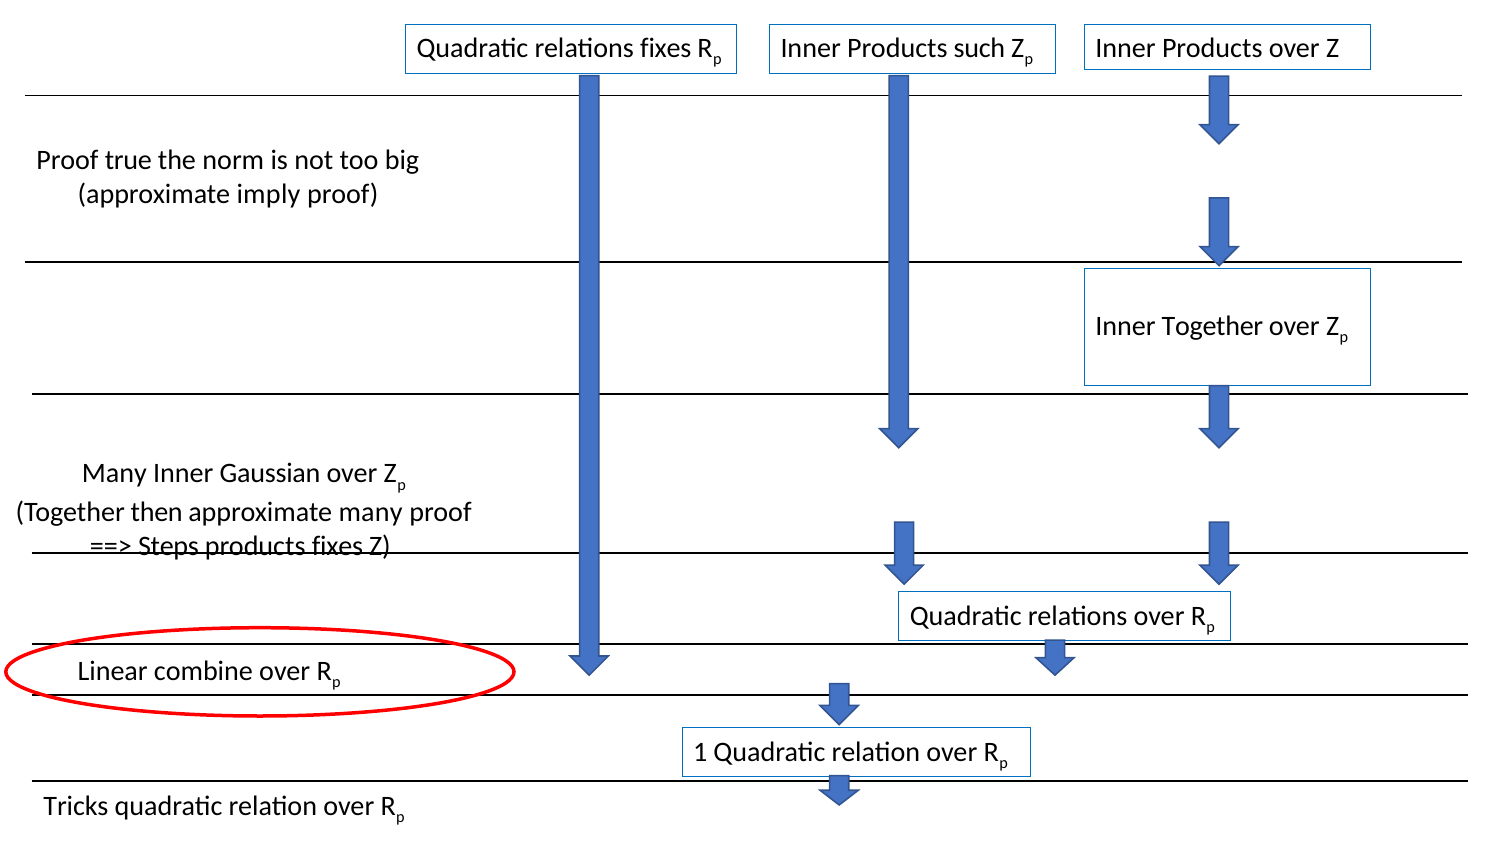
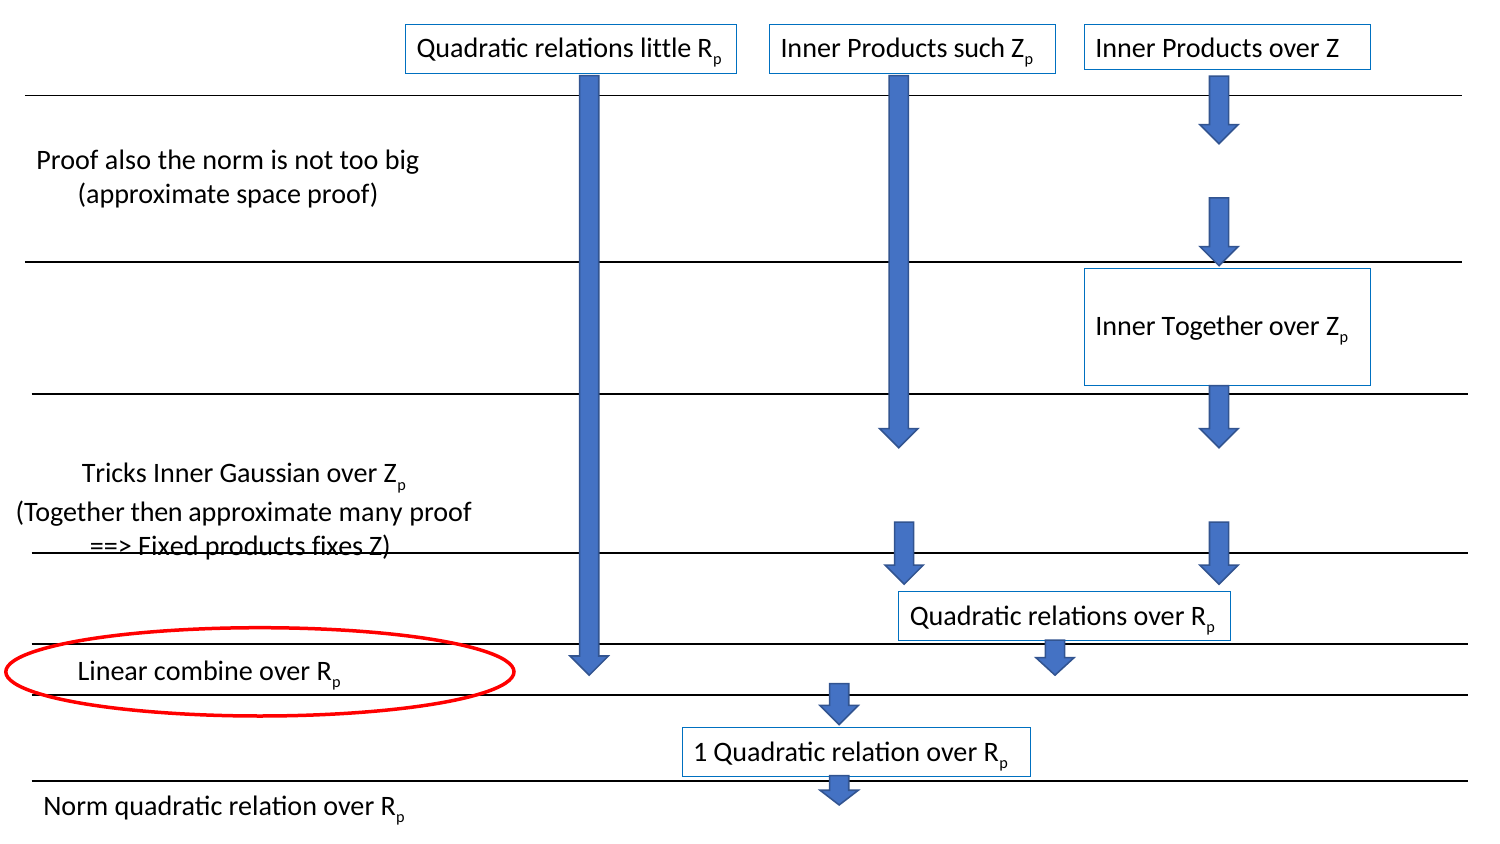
relations fixes: fixes -> little (666, 49)
true: true -> also (128, 160)
imply: imply -> space (269, 194)
Many: Many -> Tricks (114, 474)
Steps: Steps -> Fixed (168, 546)
Tricks: Tricks -> Norm (76, 806)
